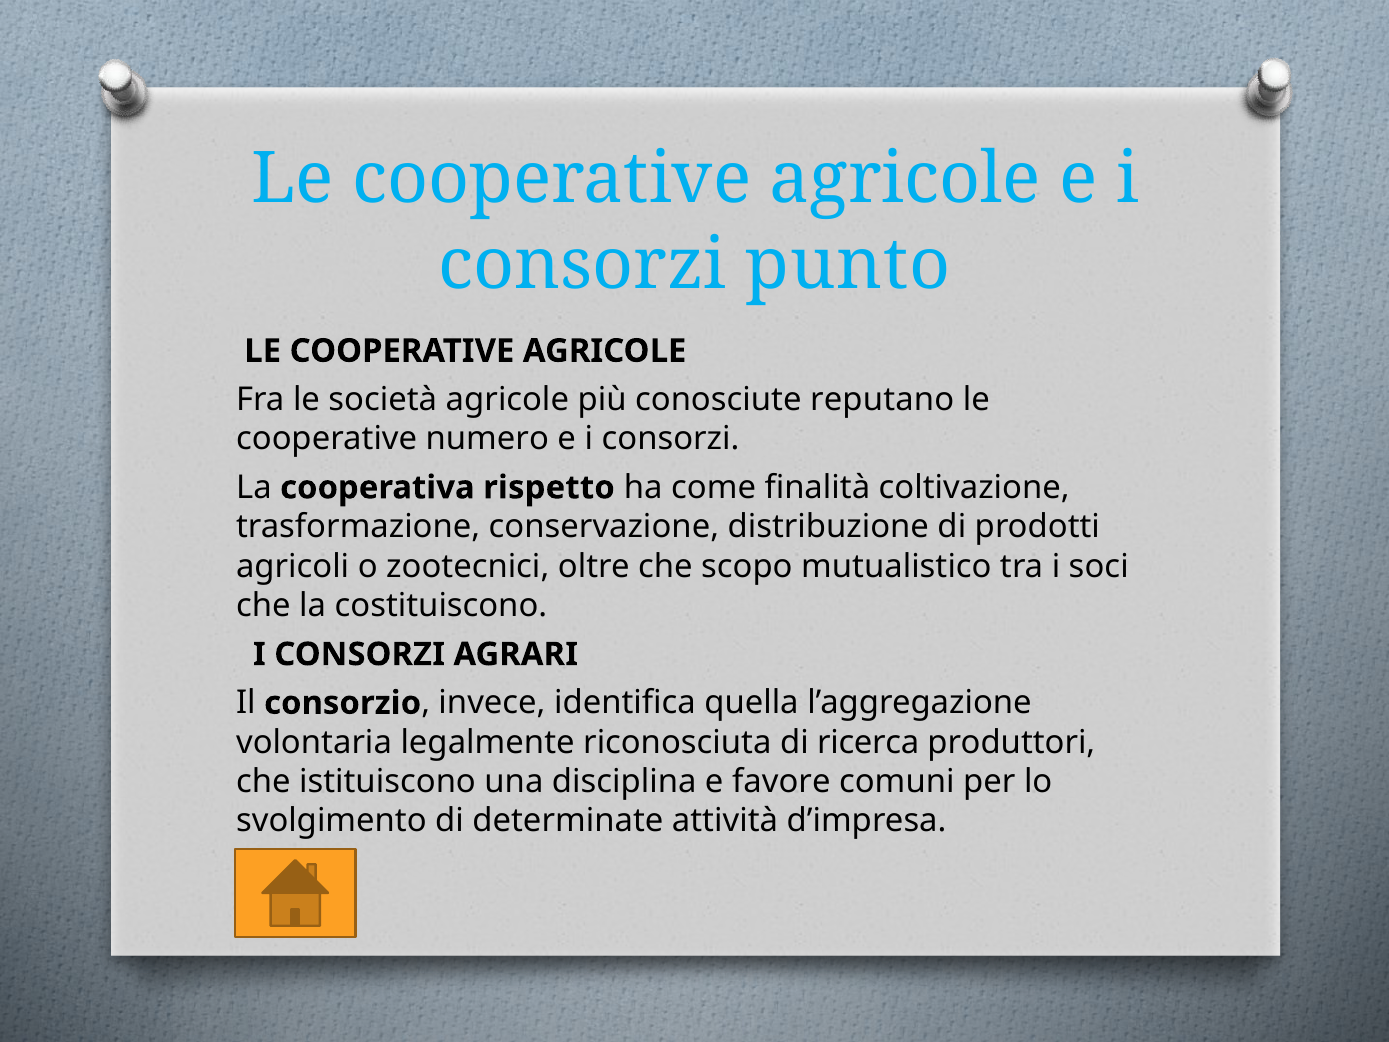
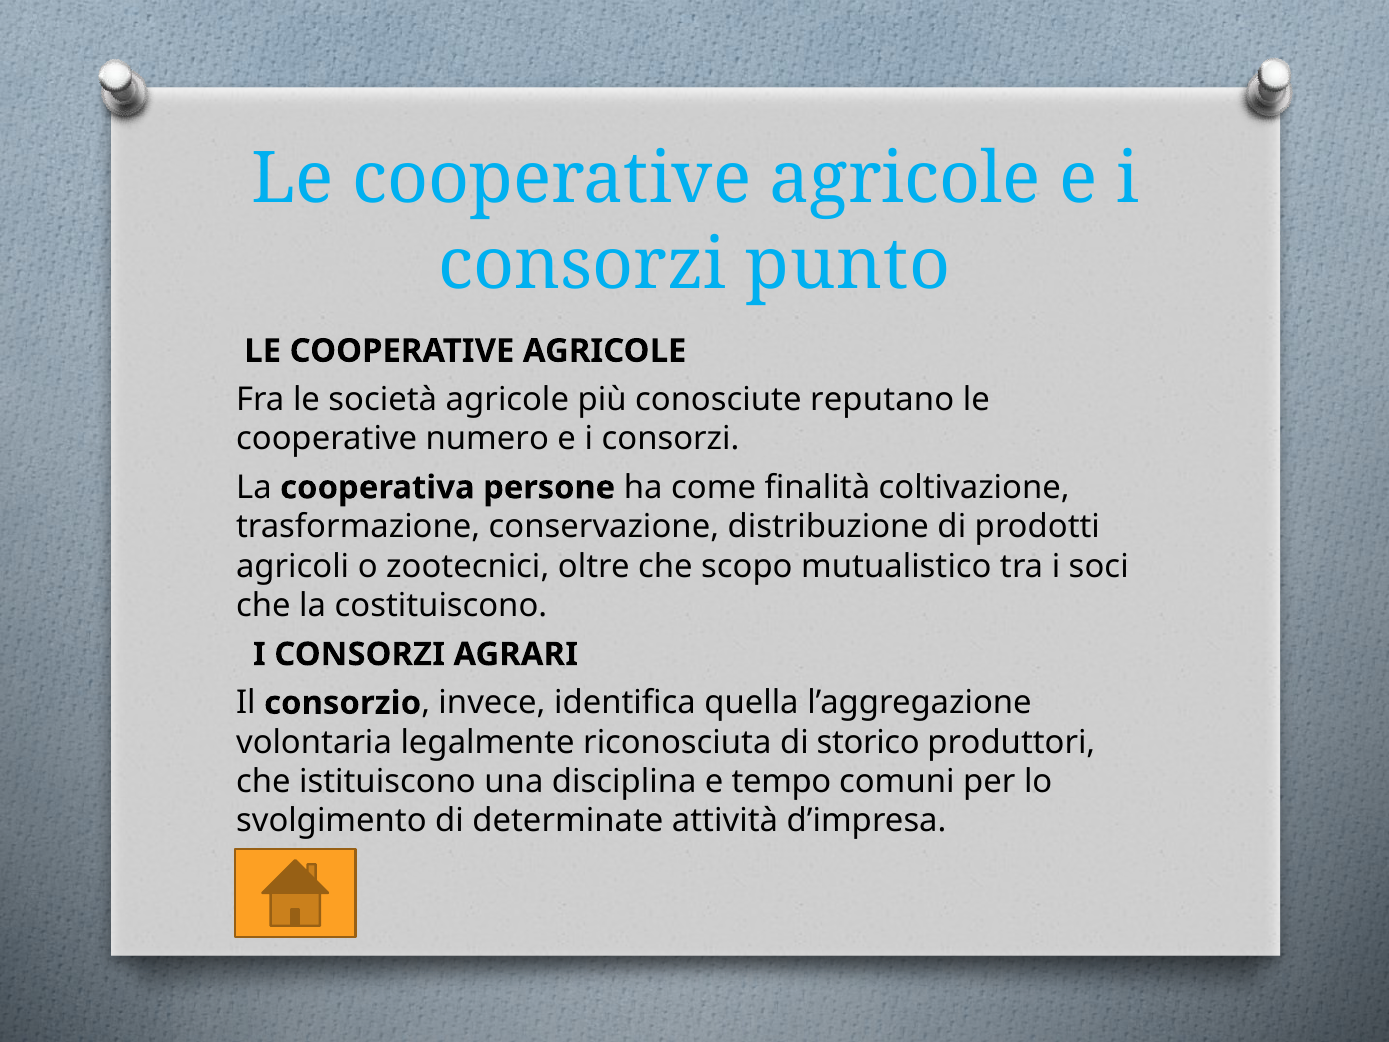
rispetto: rispetto -> persone (549, 487)
ricerca: ricerca -> storico (868, 742)
favore: favore -> tempo (781, 782)
